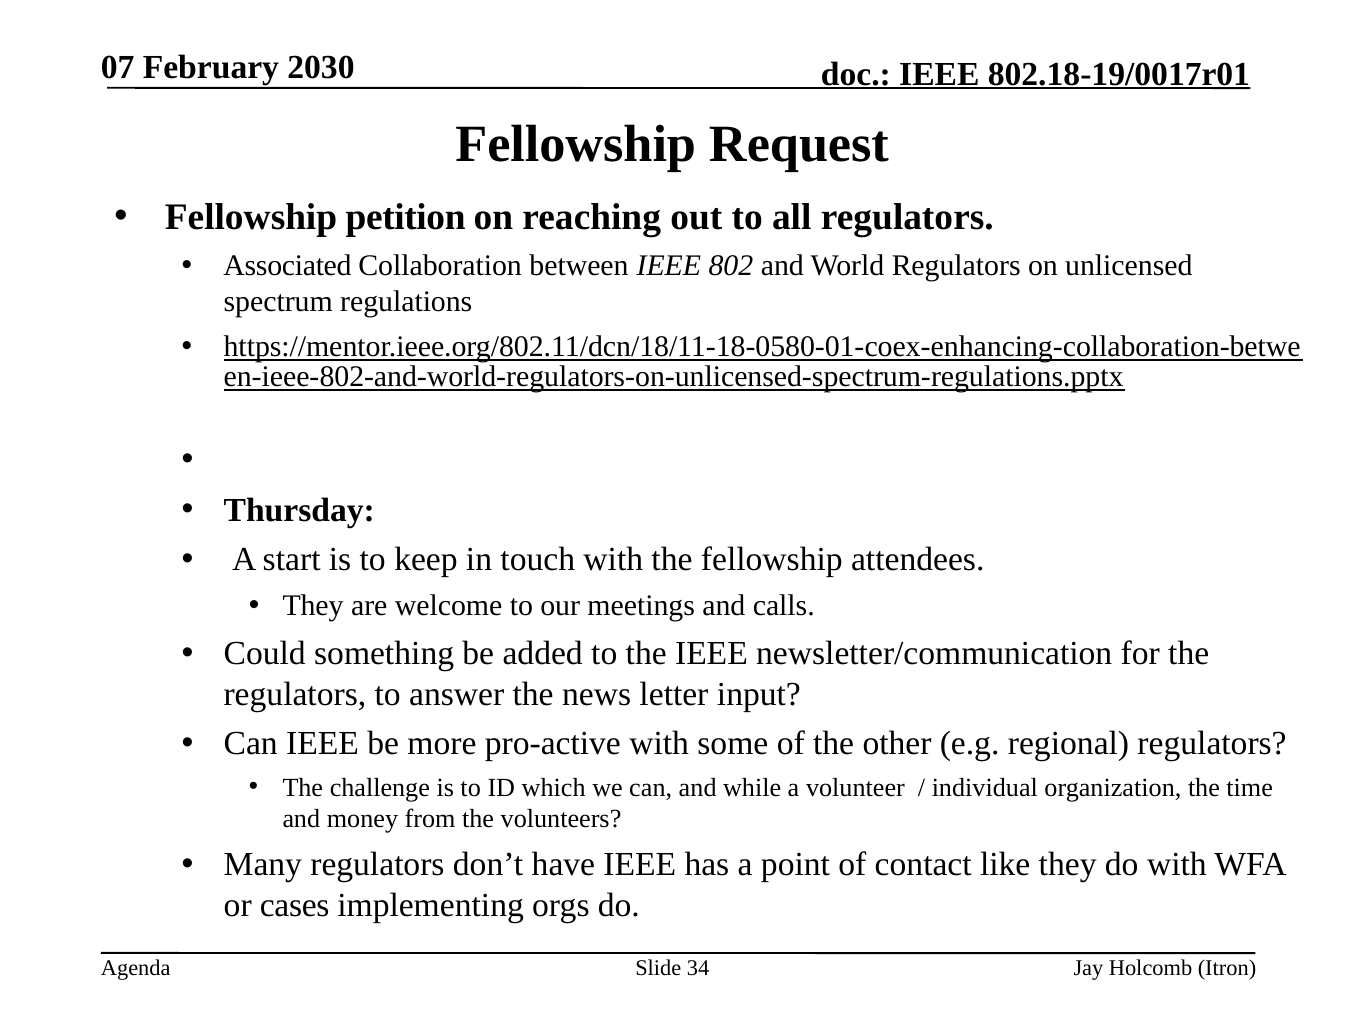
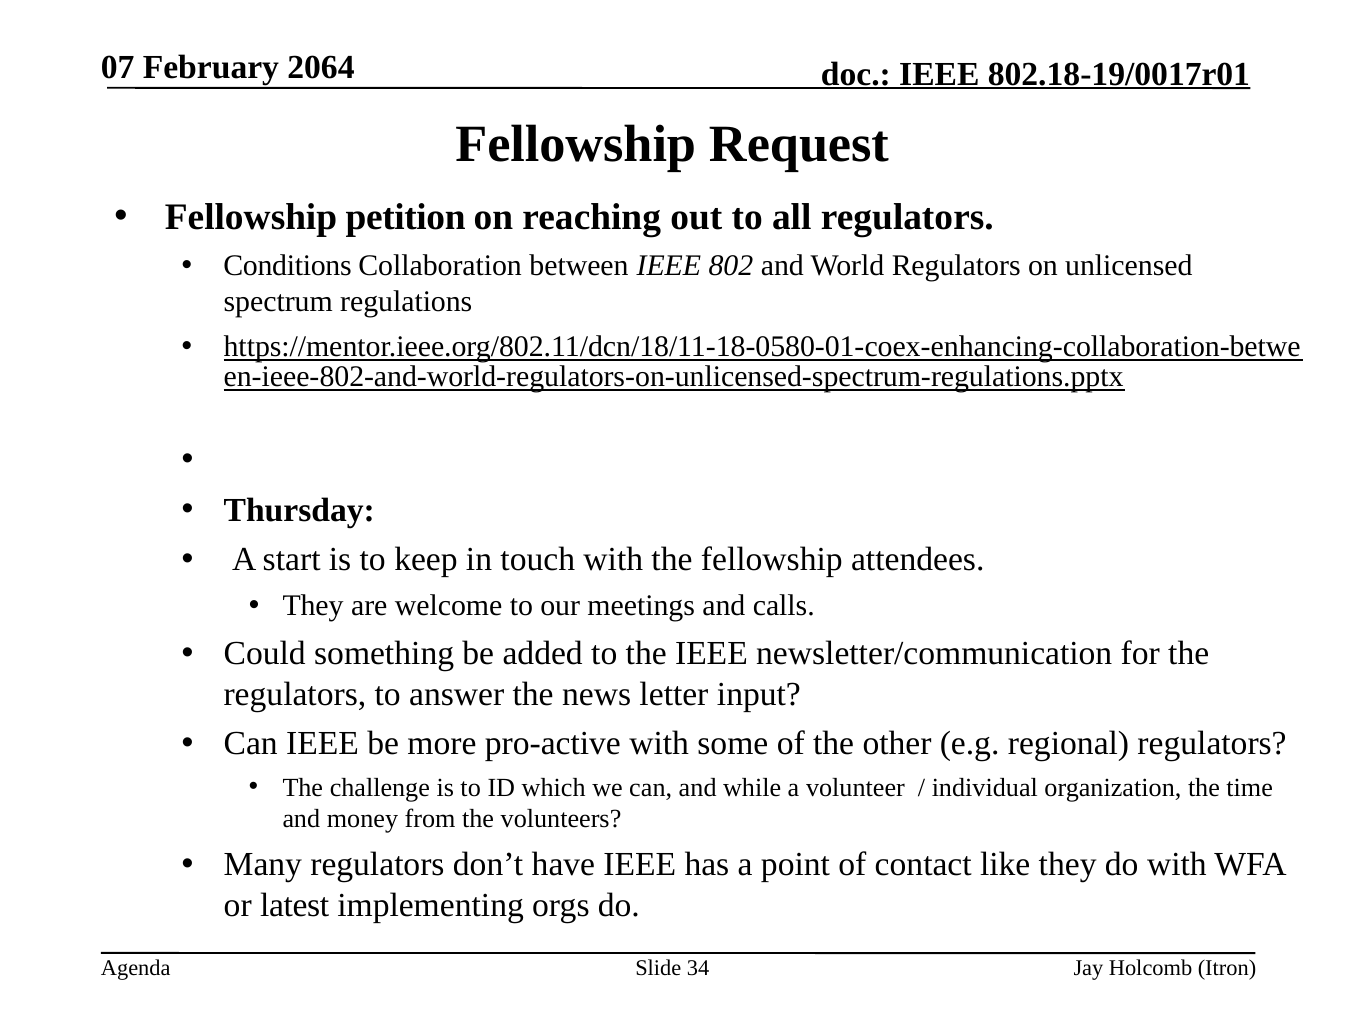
2030: 2030 -> 2064 (321, 67)
Associated: Associated -> Conditions (288, 266)
cases: cases -> latest (295, 905)
